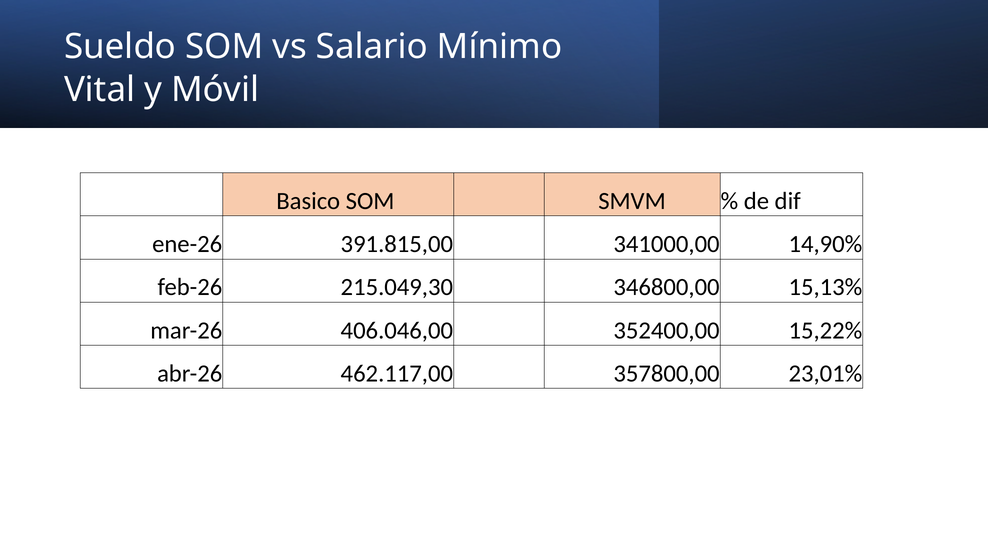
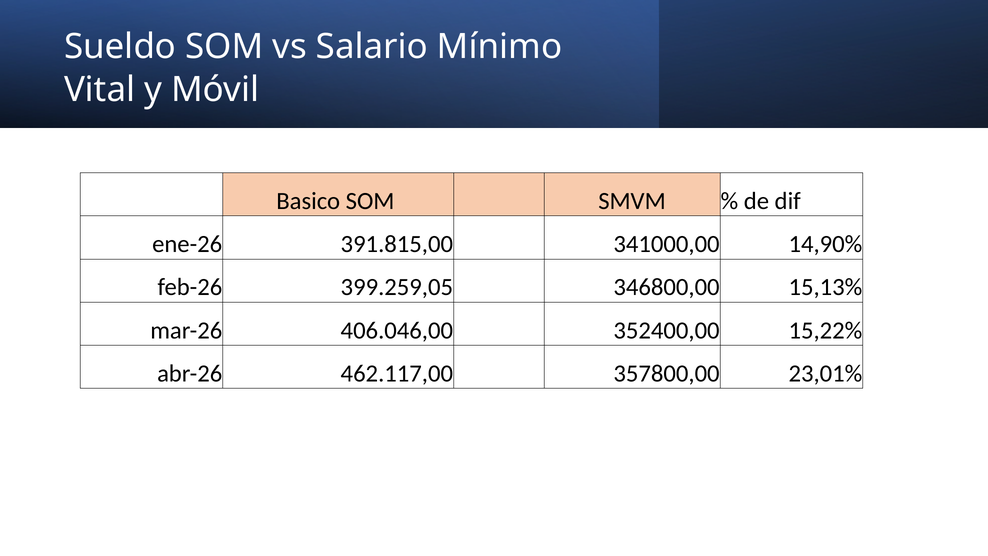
215.049,30: 215.049,30 -> 399.259,05 (397, 287)
